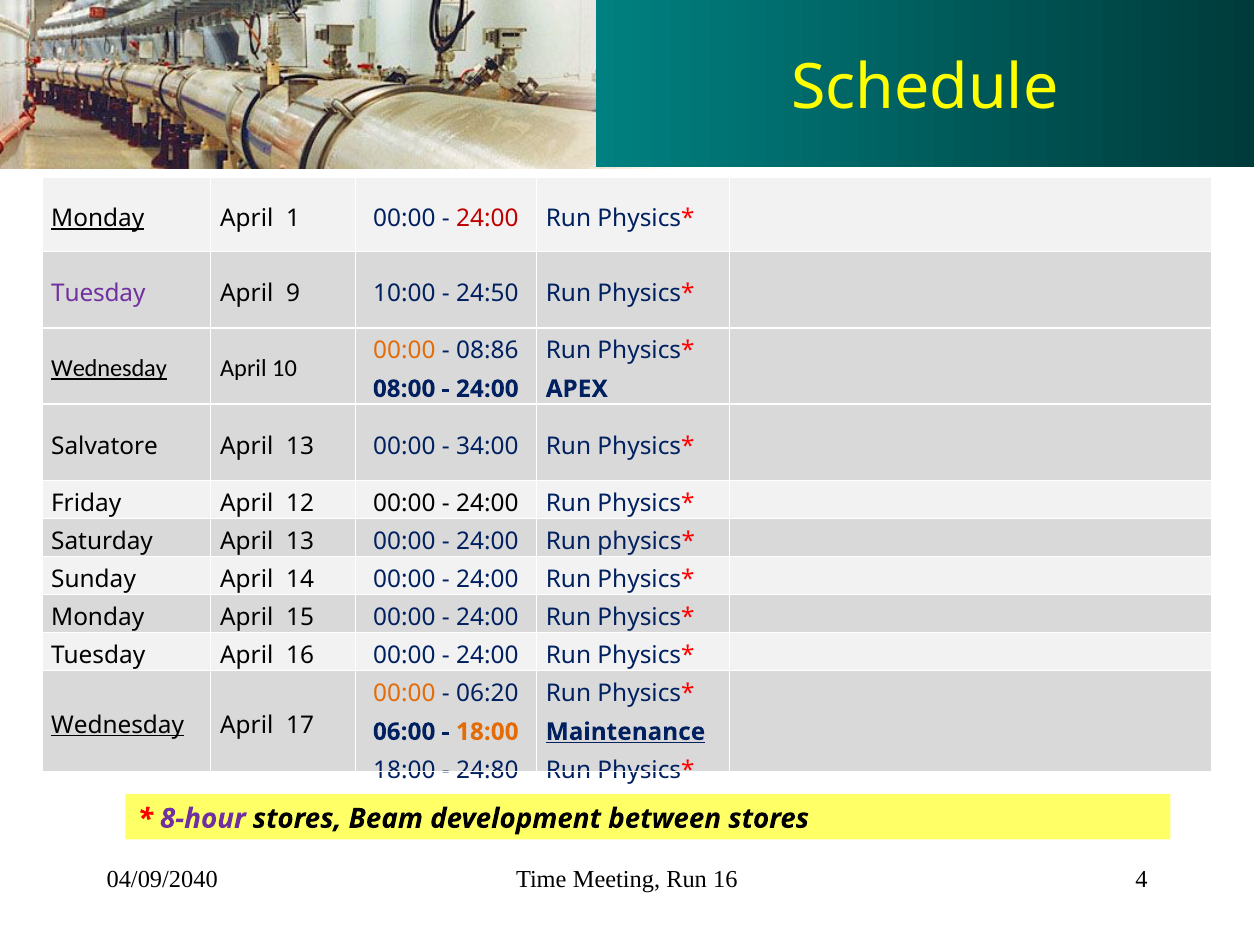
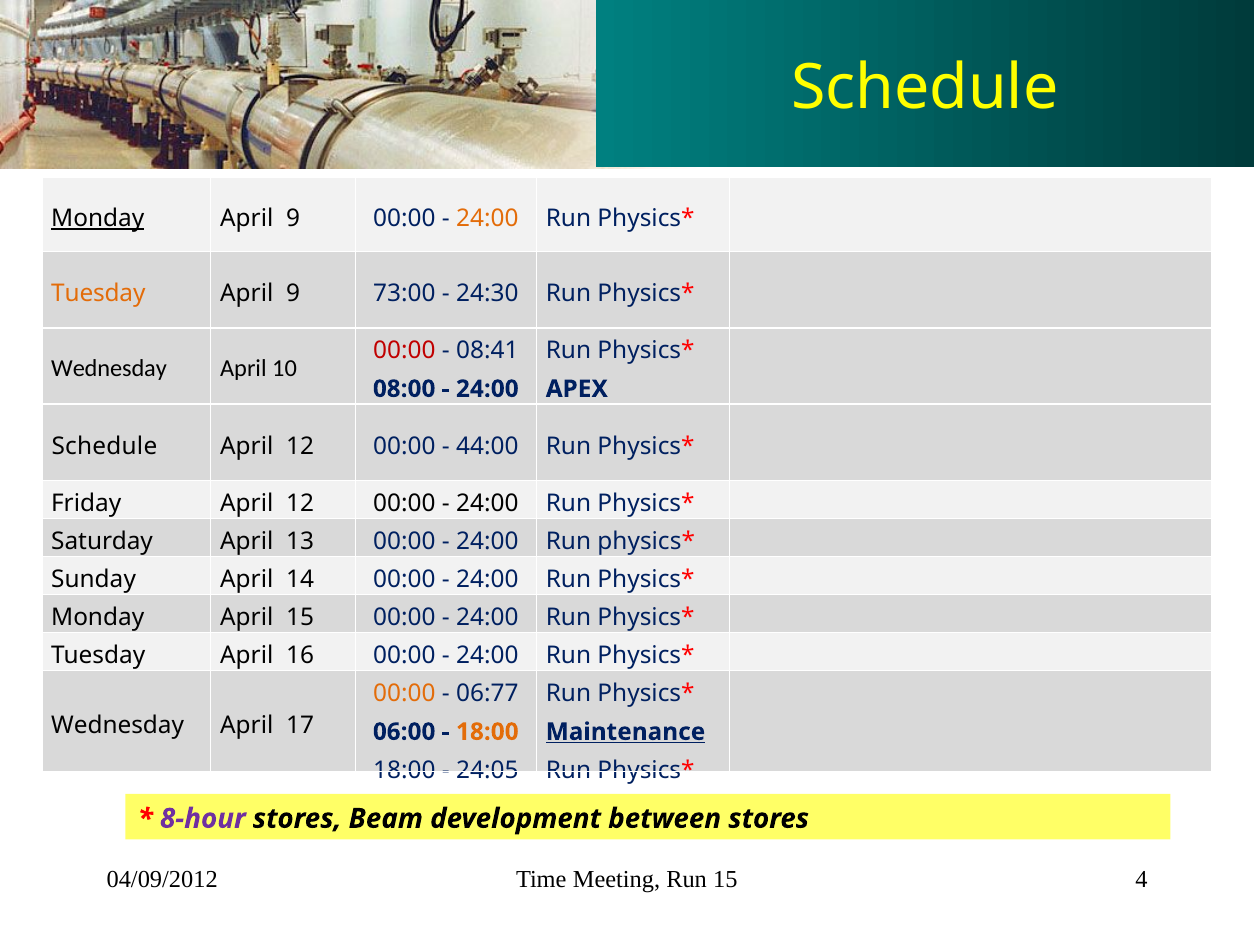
1: 1 -> 9 (293, 219)
24:00 colour: red -> orange (487, 219)
Tuesday colour: purple -> orange (98, 294)
10:00: 10:00 -> 73:00 (404, 294)
24:50: 24:50 -> 24:30 (487, 294)
00:00 colour: orange -> red (404, 351)
08:86: 08:86 -> 08:41 (487, 351)
Wednesday underline: present -> none (109, 369)
Salvatore: Salvatore -> Schedule (104, 446)
13: 13 -> 12 (300, 446)
34:00: 34:00 -> 44:00 (487, 446)
06:20: 06:20 -> 06:77 (487, 694)
Wednesday underline: present -> none (118, 725)
24:80: 24:80 -> 24:05 (487, 770)
04/09/2040: 04/09/2040 -> 04/09/2012 (162, 880)
Run 16: 16 -> 15 (725, 880)
